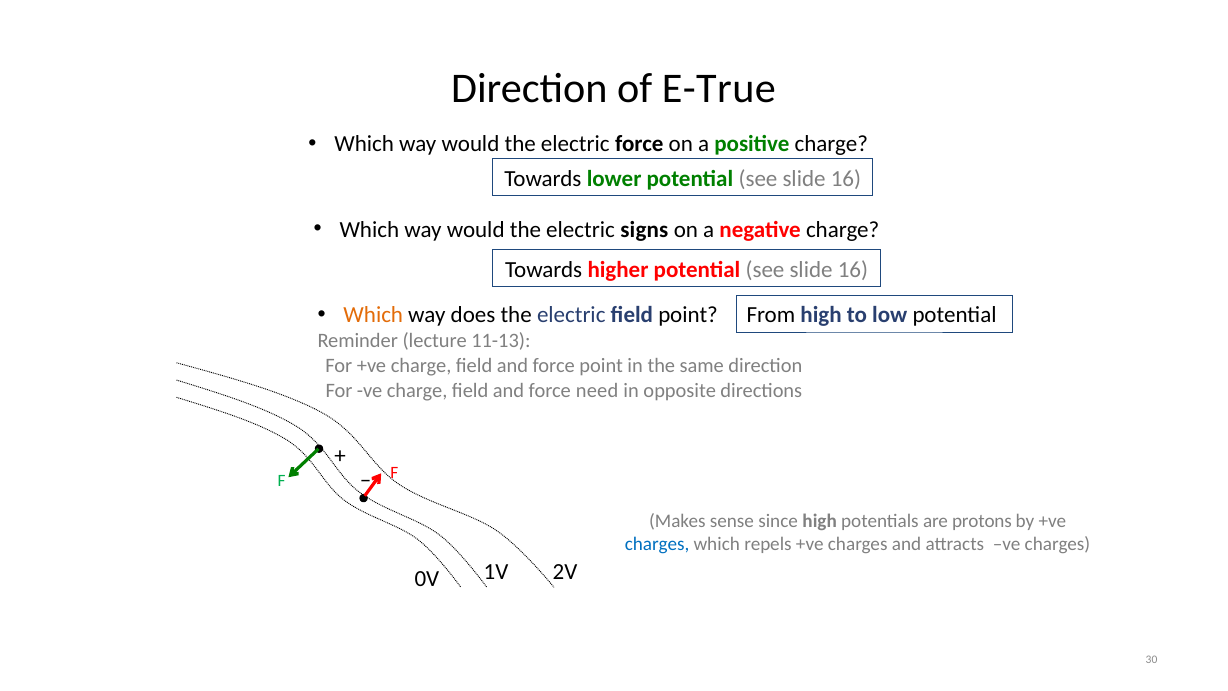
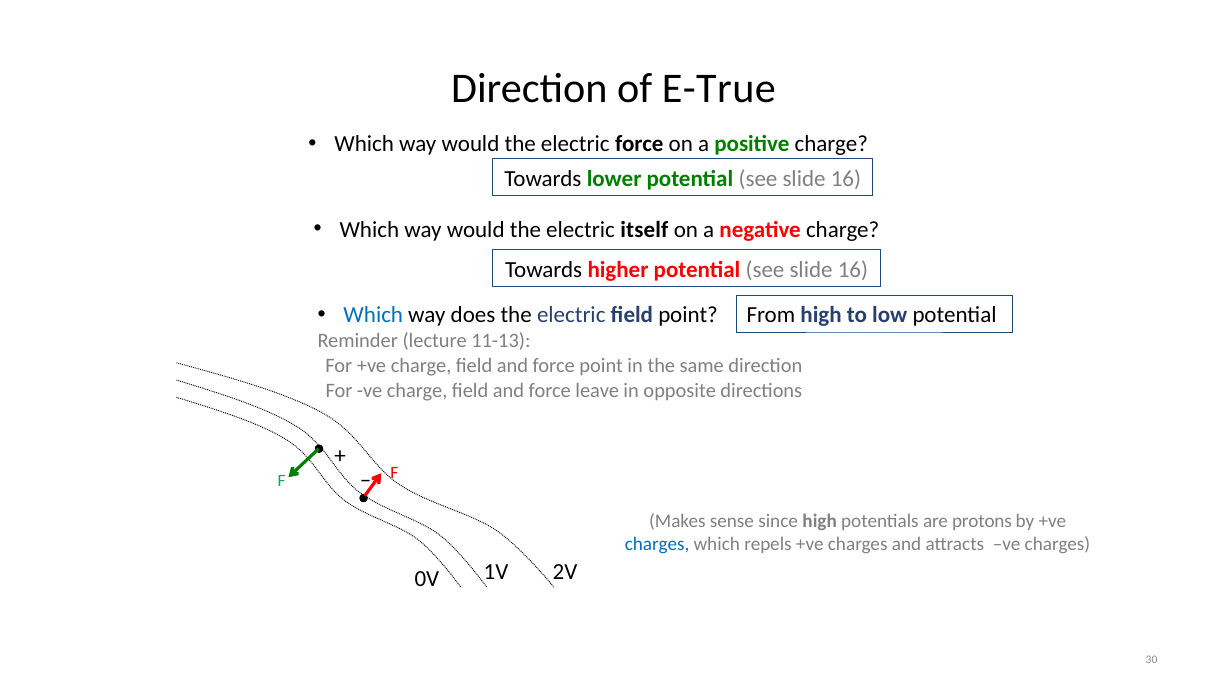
signs: signs -> itself (644, 229)
Which colour: orange -> blue (373, 315)
need: need -> leave (597, 390)
